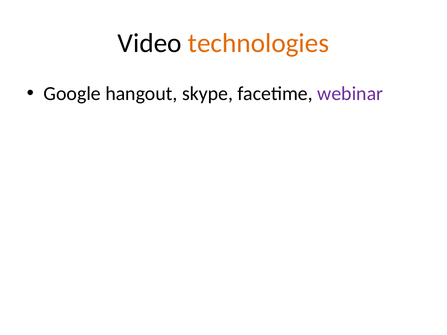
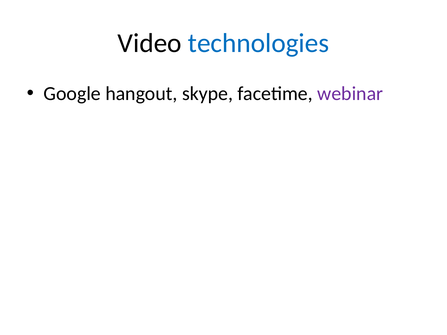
technologies colour: orange -> blue (258, 43)
